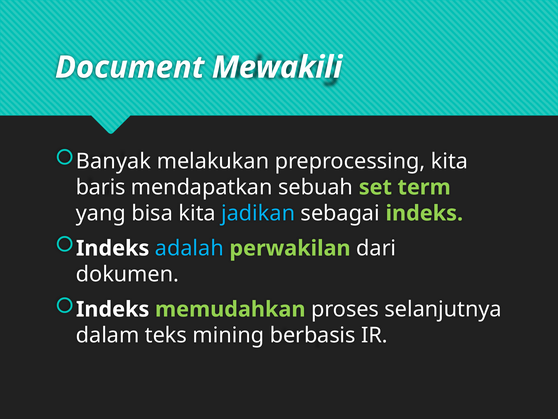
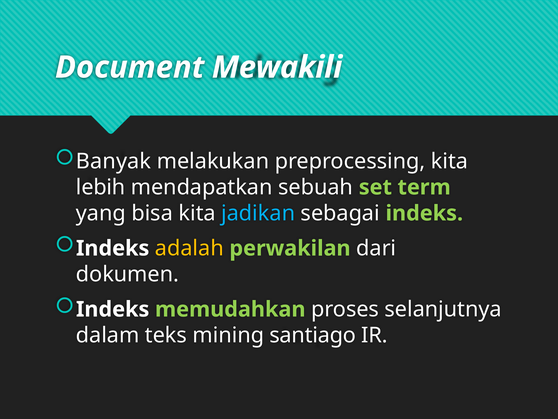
baris: baris -> lebih (101, 187)
adalah colour: light blue -> yellow (189, 248)
berbasis: berbasis -> santiago (313, 335)
